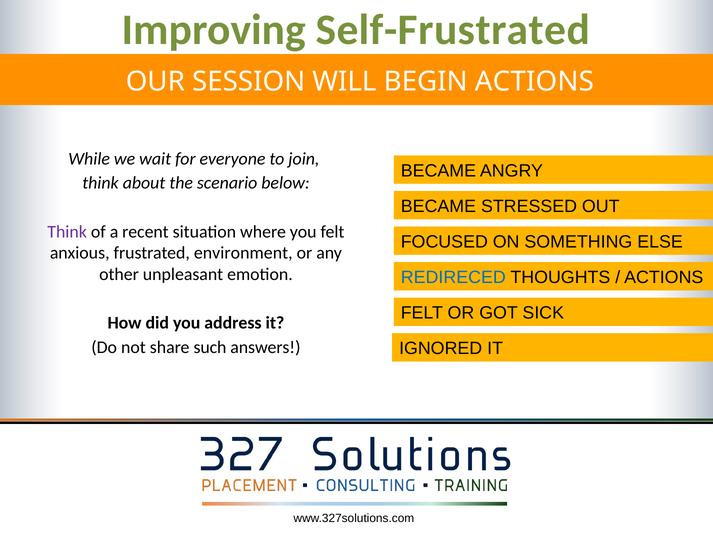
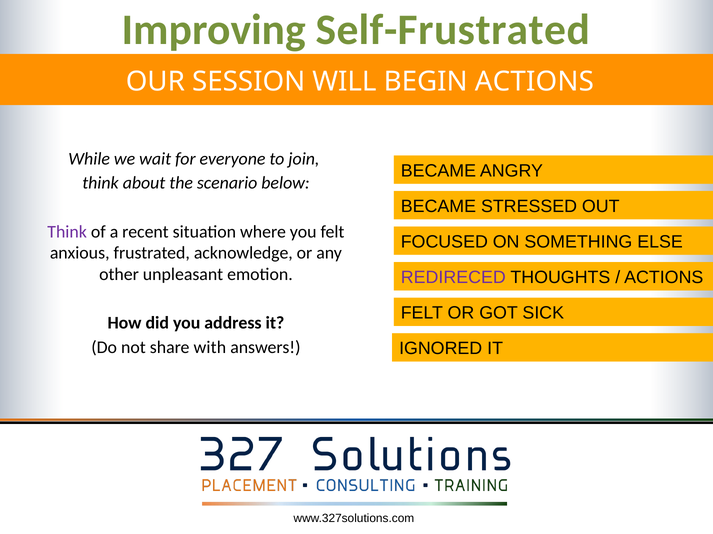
environment: environment -> acknowledge (243, 253)
REDIRECED colour: blue -> purple (453, 278)
such: such -> with (210, 348)
